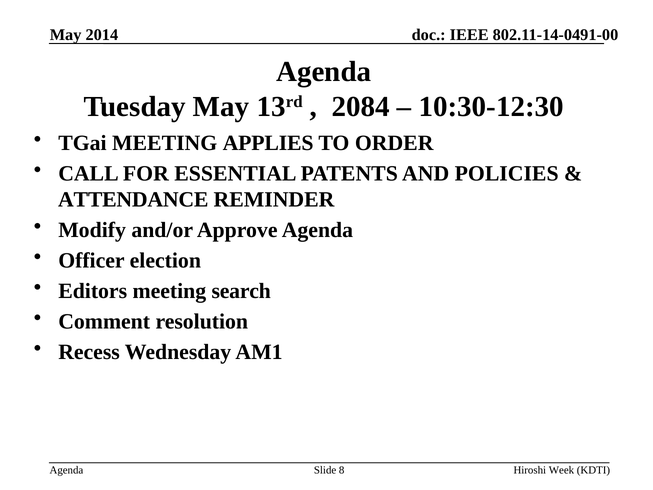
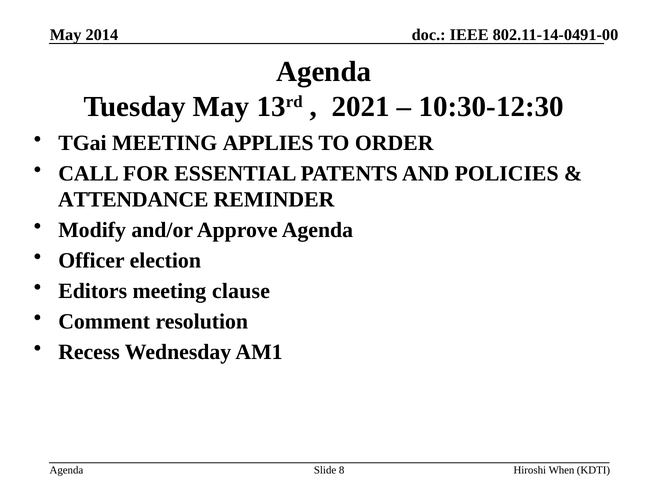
2084: 2084 -> 2021 (361, 106)
search: search -> clause (241, 291)
Week: Week -> When (562, 470)
